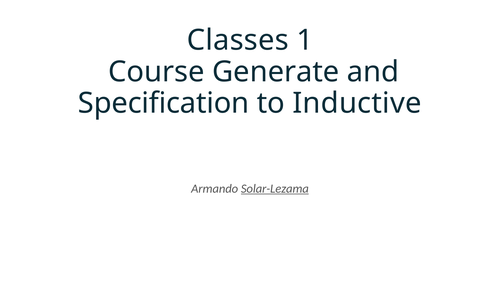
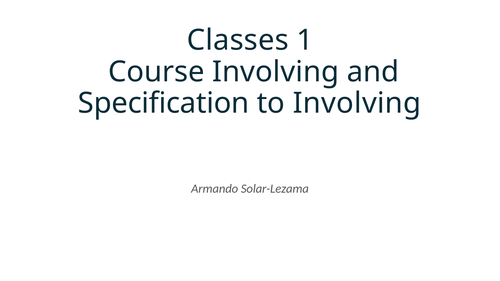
Course Generate: Generate -> Involving (276, 72)
to Inductive: Inductive -> Involving (357, 103)
Solar-Lezama underline: present -> none (275, 189)
